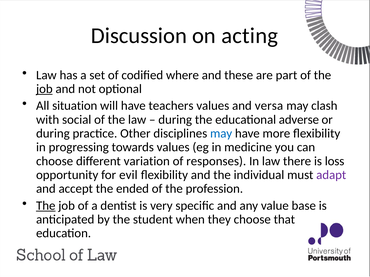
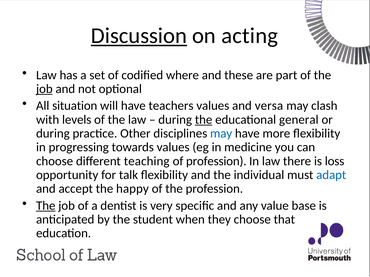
Discussion underline: none -> present (139, 36)
social: social -> levels (77, 120)
the underline: none -> present (204, 120)
adverse: adverse -> general (299, 120)
variation: variation -> teaching (147, 161)
of responses: responses -> profession (216, 161)
evil: evil -> talk (128, 175)
adapt colour: purple -> blue (331, 175)
ended: ended -> happy (132, 189)
